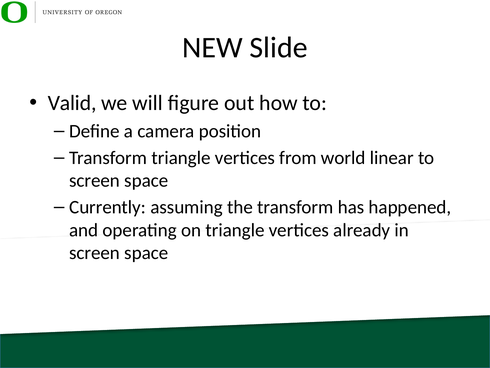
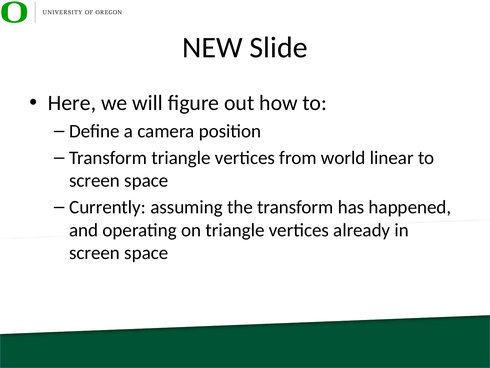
Valid: Valid -> Here (72, 103)
